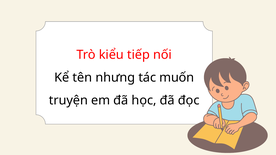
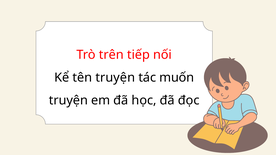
kiểu: kiểu -> trên (111, 55)
tên nhưng: nhưng -> truyện (115, 78)
